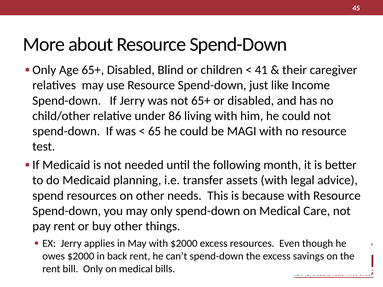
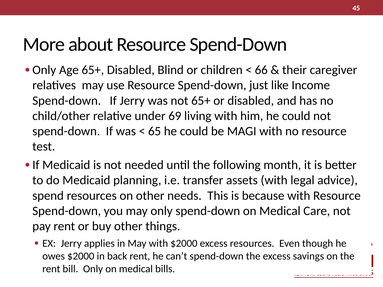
41: 41 -> 66 (261, 70)
86: 86 -> 69 (175, 116)
